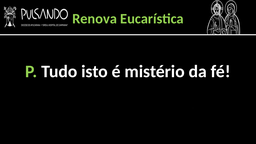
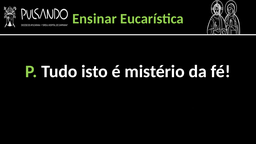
Renova: Renova -> Ensinar (95, 19)
